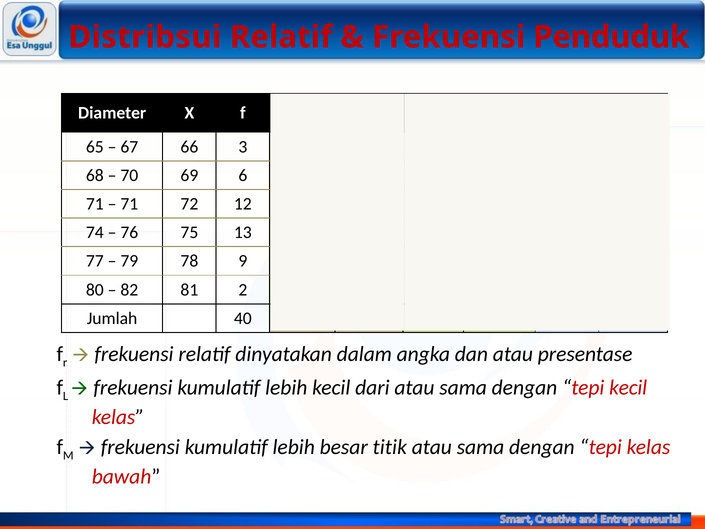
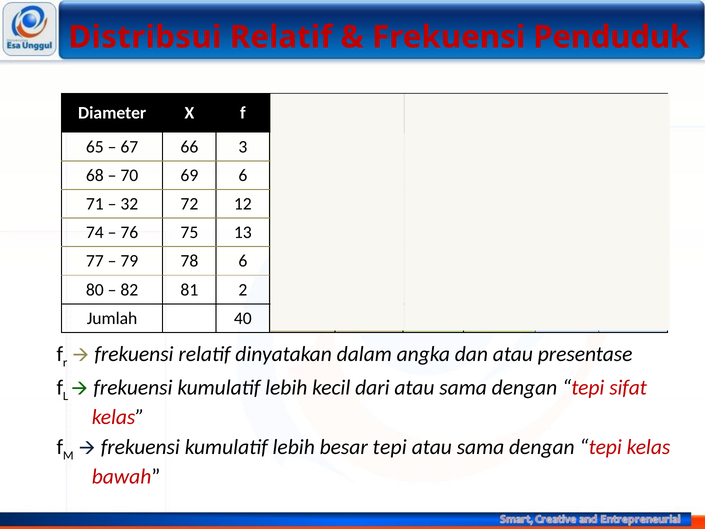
71: 71 -> 32 (129, 204)
78 9: 9 -> 6 (243, 261)
tepi kecil: kecil -> sifat (628, 388)
besar titik: titik -> tepi (390, 447)
